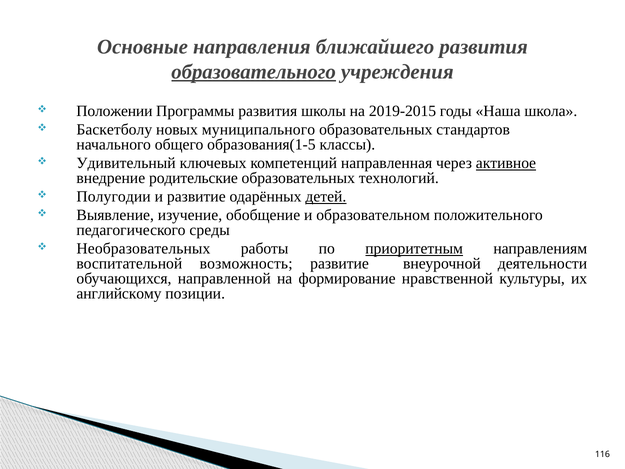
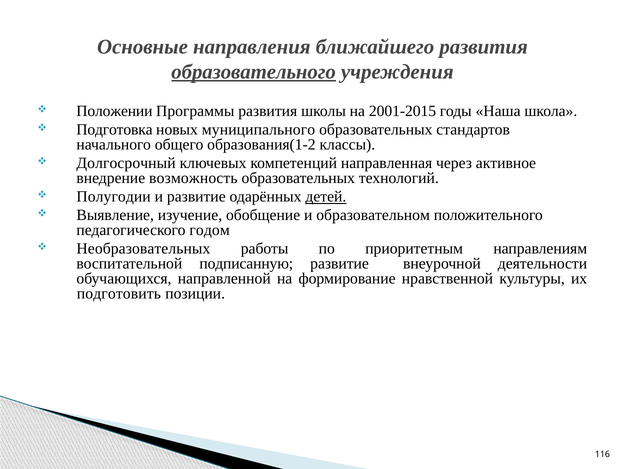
2019-2015: 2019-2015 -> 2001-2015 (402, 111)
Баскетболу: Баскетболу -> Подготовка (114, 130)
образования(1-5: образования(1-5 -> образования(1-2 (261, 145)
Удивительный: Удивительный -> Долгосрочный (126, 163)
активное underline: present -> none (506, 163)
родительские: родительские -> возможность (193, 178)
среды: среды -> годом (210, 230)
приоритетным underline: present -> none (414, 249)
возможность: возможность -> подписанную (246, 264)
английскому: английскому -> подготовить (119, 294)
